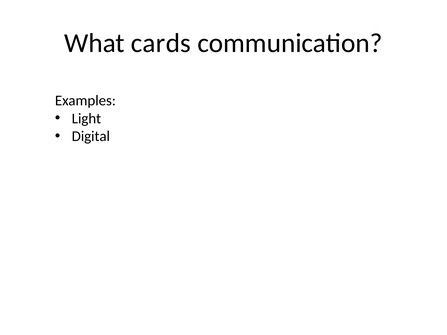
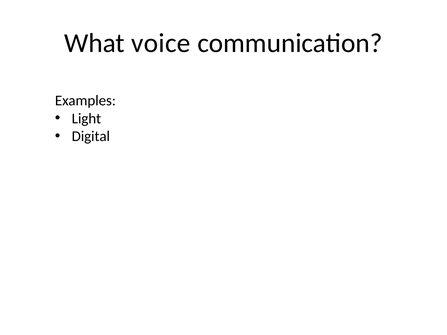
cards: cards -> voice (161, 43)
